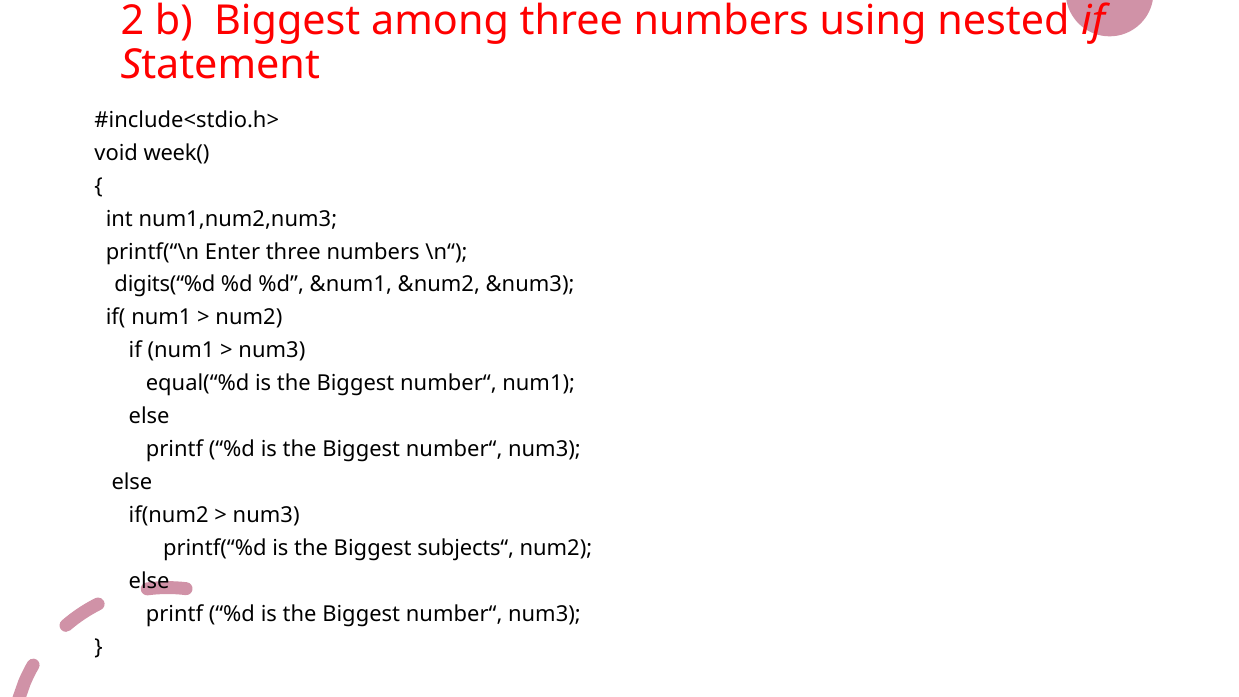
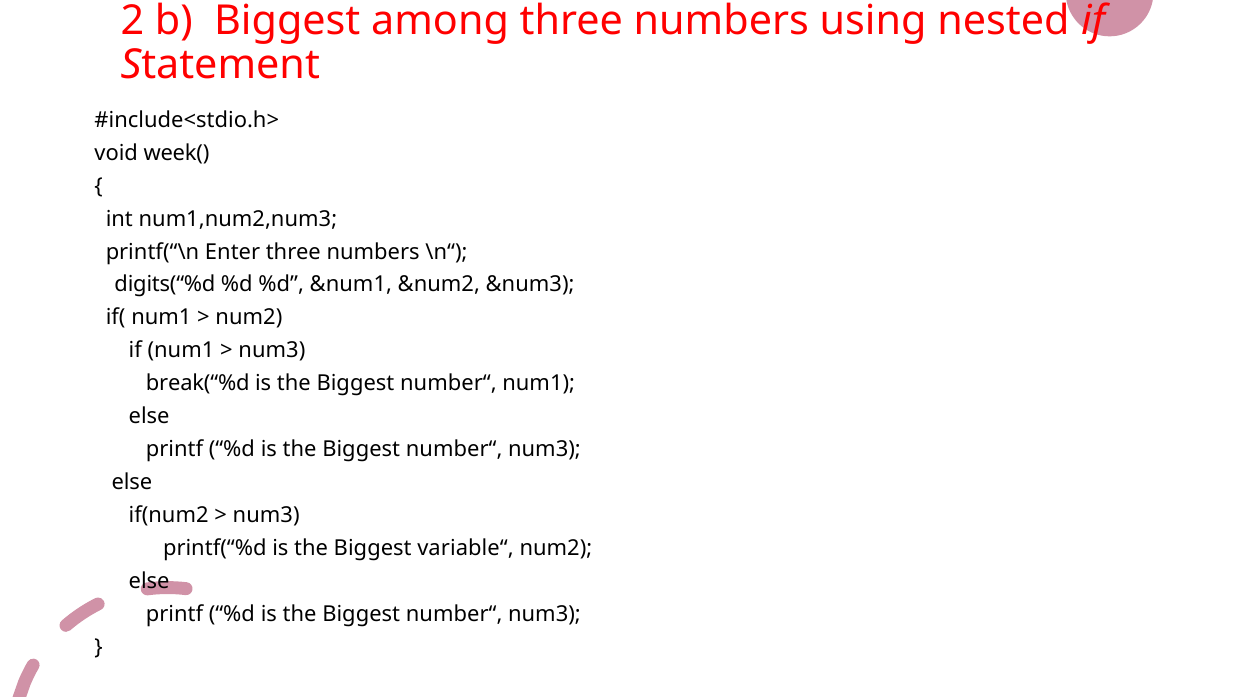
equal(“%d: equal(“%d -> break(“%d (198, 383)
subjects“: subjects“ -> variable“ (466, 548)
